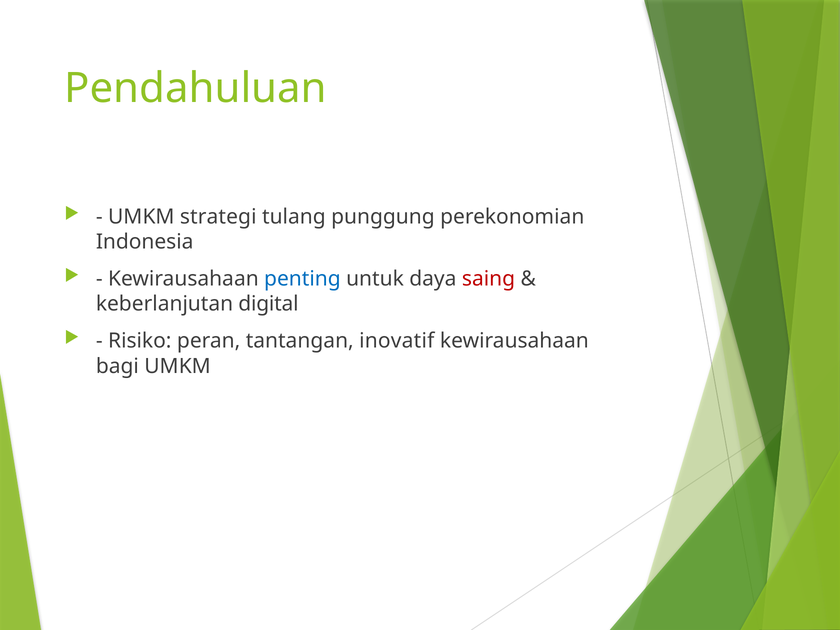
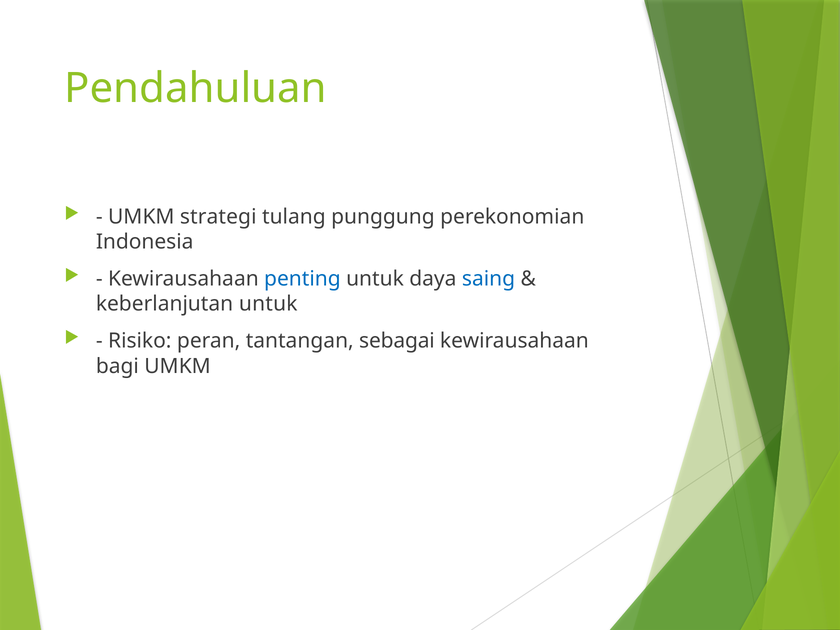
saing colour: red -> blue (489, 279)
keberlanjutan digital: digital -> untuk (268, 304)
inovatif: inovatif -> sebagai (397, 341)
